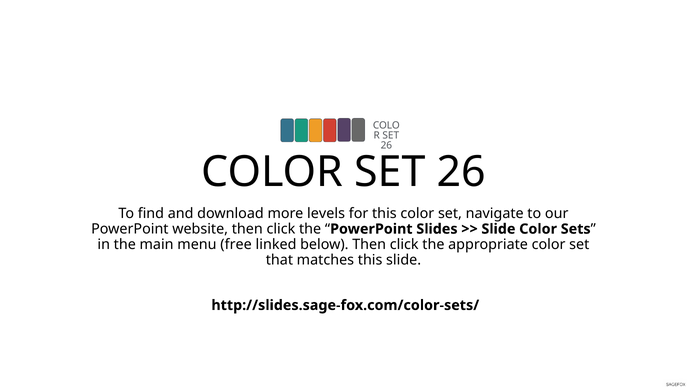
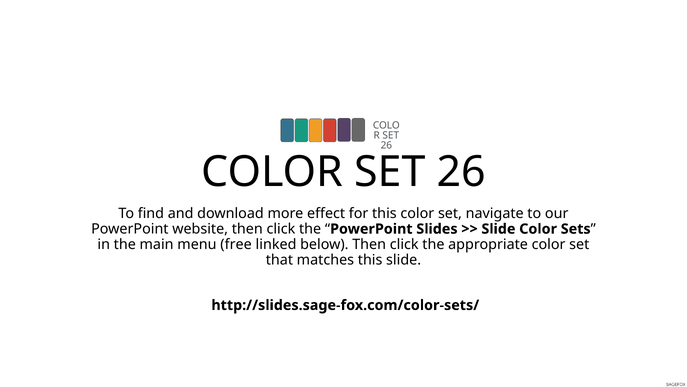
levels: levels -> effect (326, 213)
